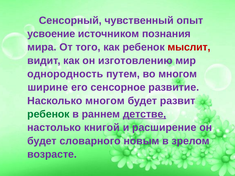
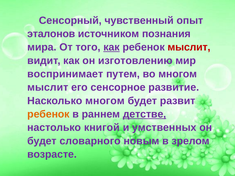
усвоение: усвоение -> эталонов (51, 34)
как underline: none -> present (111, 47)
однородность: однородность -> воспринимает (65, 74)
ширине: ширине -> мыслит (48, 87)
ребенок colour: green -> orange (48, 114)
расширение: расширение -> умственных (164, 128)
